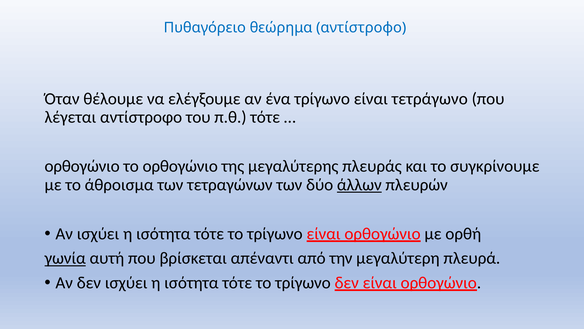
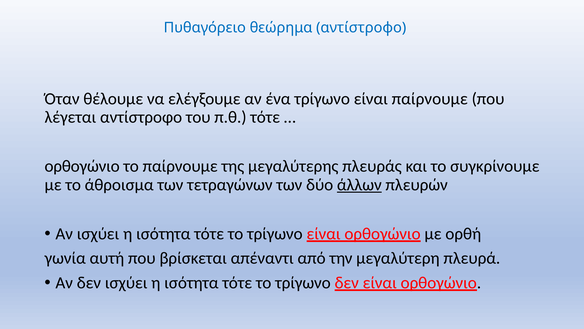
είναι τετράγωνο: τετράγωνο -> παίρνουμε (430, 99)
το ορθογώνιο: ορθογώνιο -> παίρνουμε (180, 166)
γωνία underline: present -> none (65, 258)
